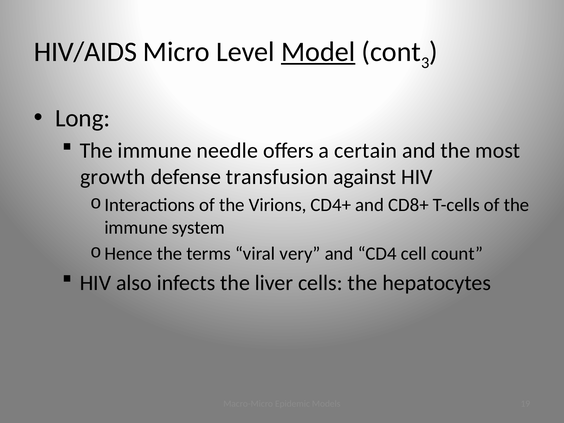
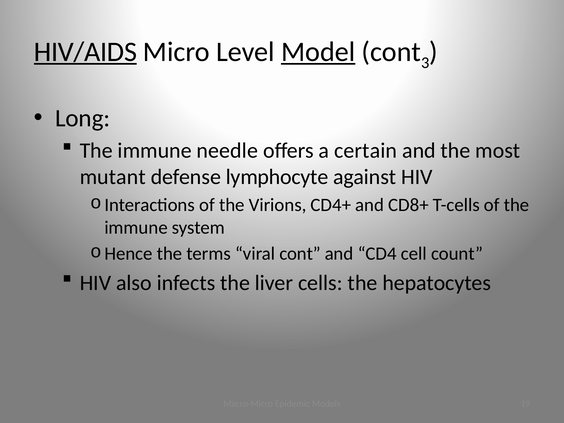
HIV/AIDS underline: none -> present (85, 52)
growth: growth -> mutant (113, 177)
transfusion: transfusion -> lymphocyte (277, 177)
viral very: very -> cont (300, 254)
